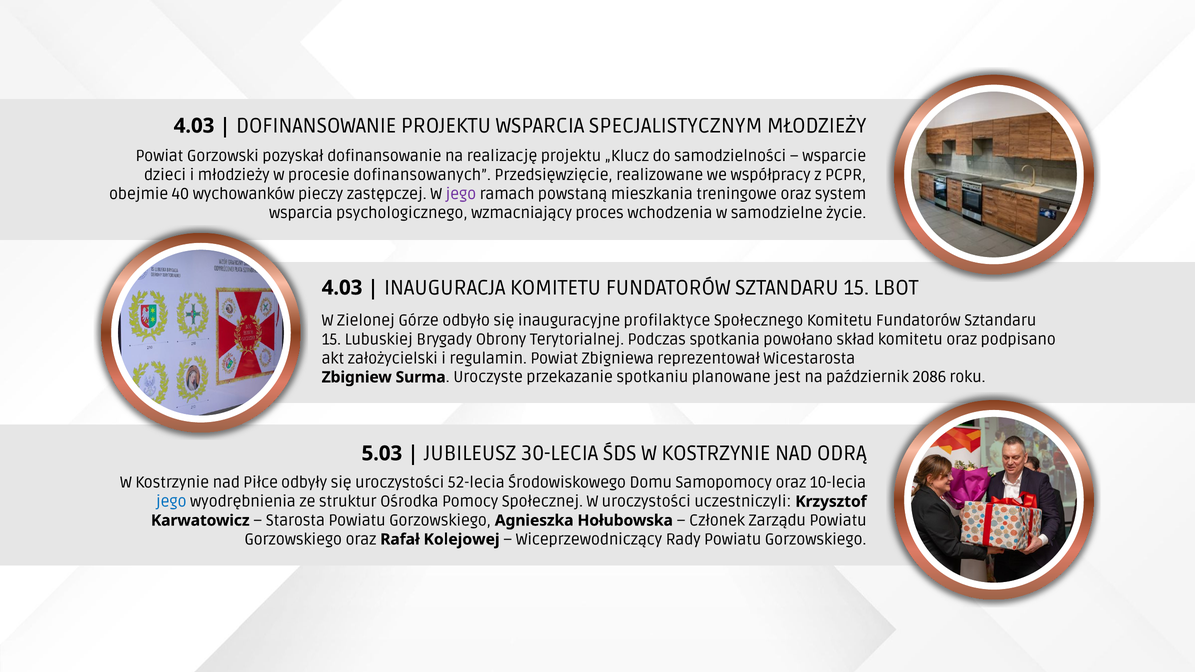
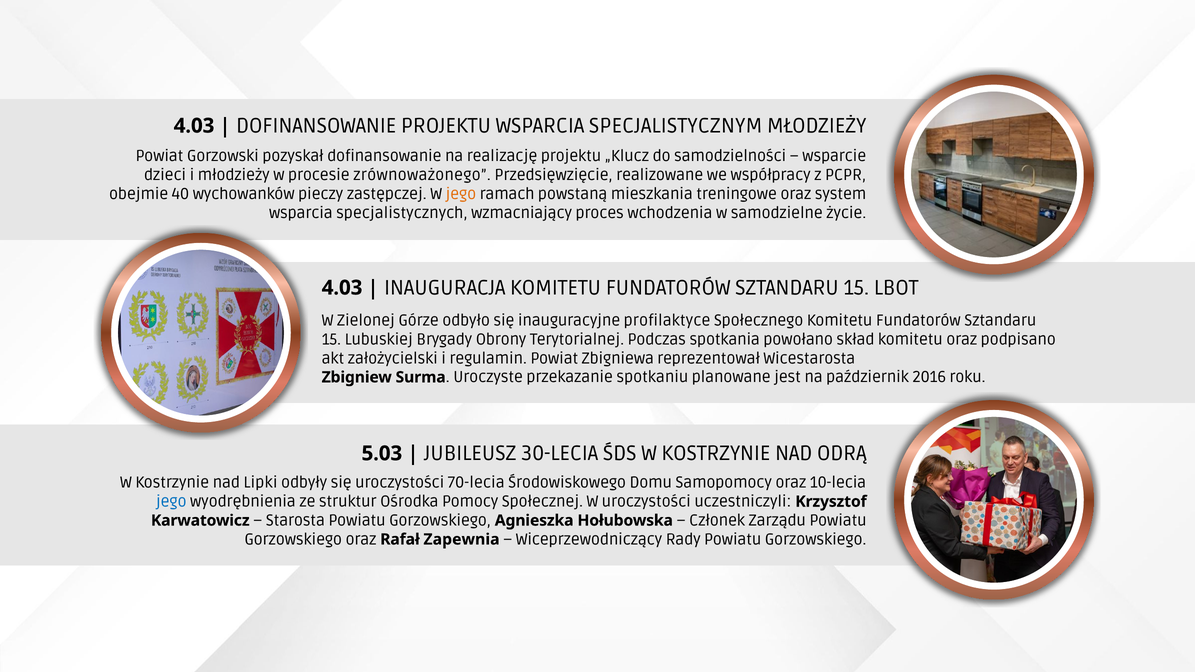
dofinansowanych: dofinansowanych -> zrównoważonego (422, 175)
jego colour: purple -> orange (461, 194)
psychologicznego: psychologicznego -> specjalistycznych (402, 213)
2086: 2086 -> 2016 (929, 377)
Piłce: Piłce -> Lipki (261, 483)
52-lecia: 52-lecia -> 70-lecia (476, 483)
Kolejowej: Kolejowej -> Zapewnia (462, 540)
